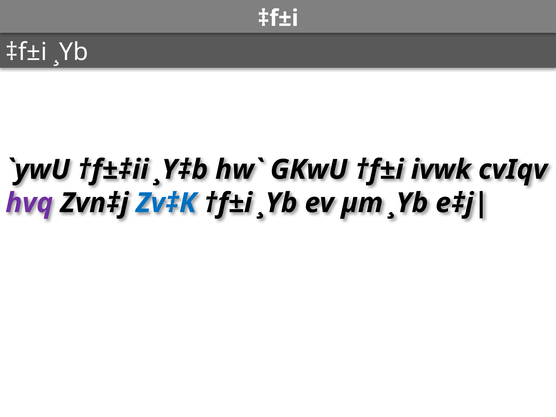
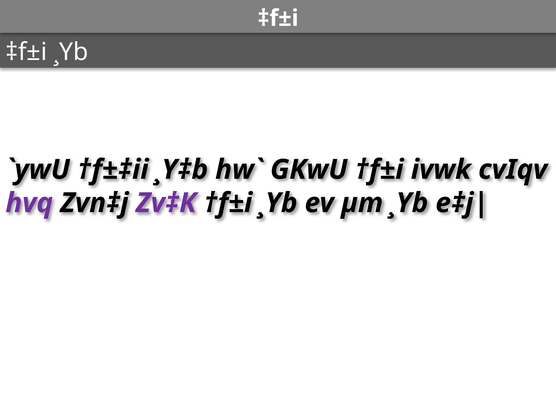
Zv‡K colour: blue -> purple (166, 203)
